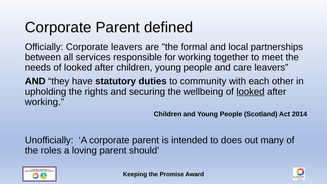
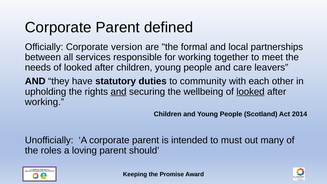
Corporate leavers: leavers -> version (127, 47)
and underline: none -> present (119, 92)
does: does -> must (231, 140)
